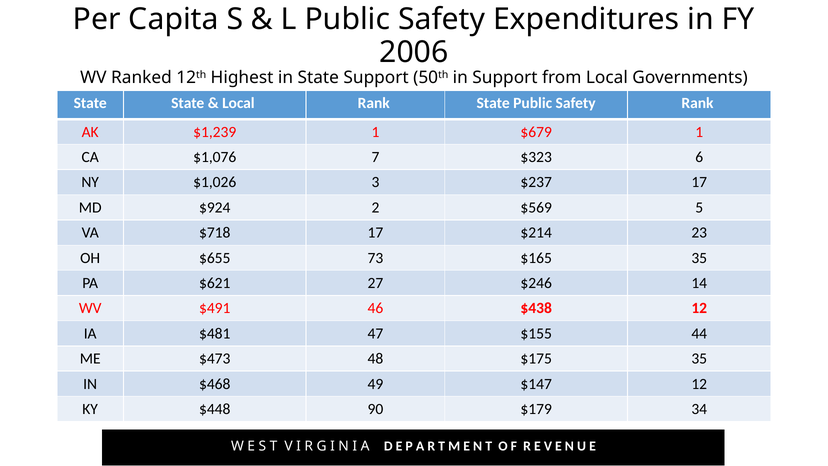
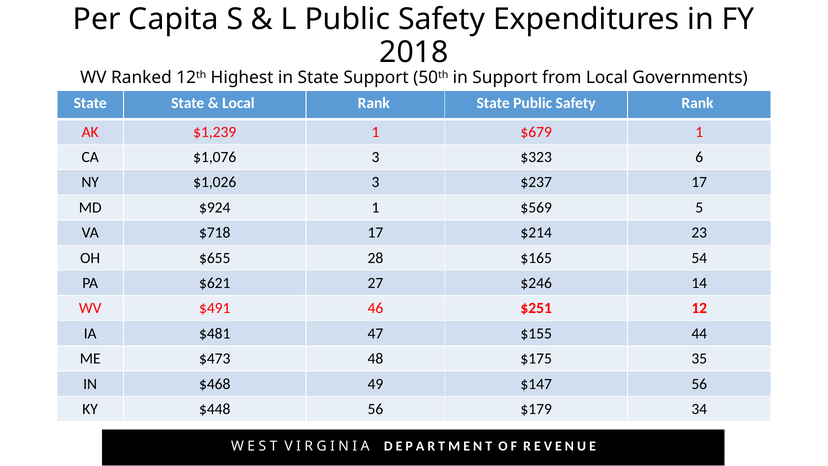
2006: 2006 -> 2018 (414, 52)
$1,076 7: 7 -> 3 (375, 157)
$924 2: 2 -> 1 (375, 207)
73: 73 -> 28 (375, 258)
$165 35: 35 -> 54 (699, 258)
$438: $438 -> $251 (536, 308)
$147 12: 12 -> 56 (699, 384)
$448 90: 90 -> 56 (375, 409)
